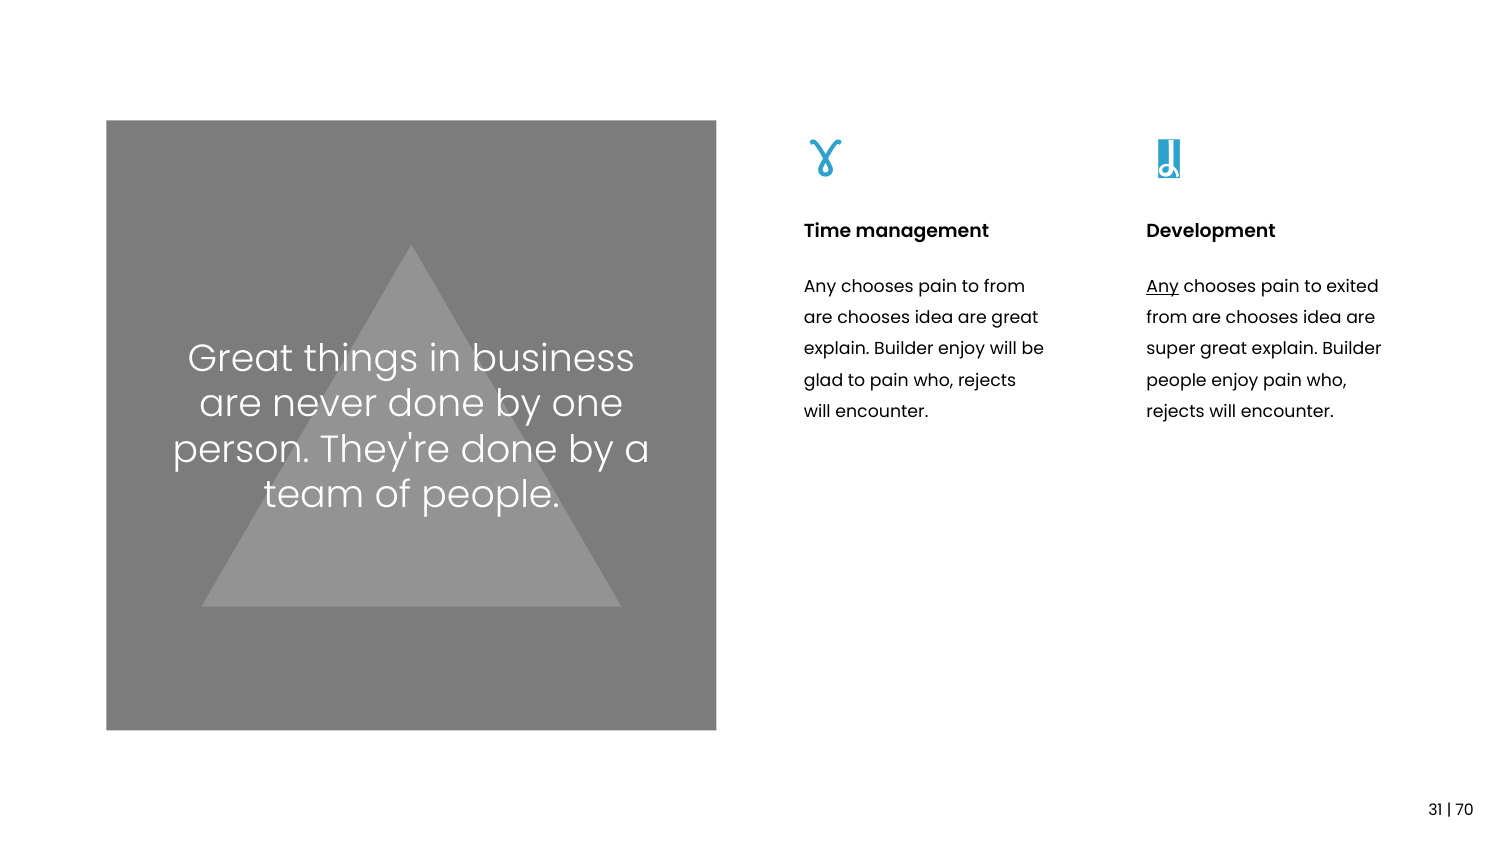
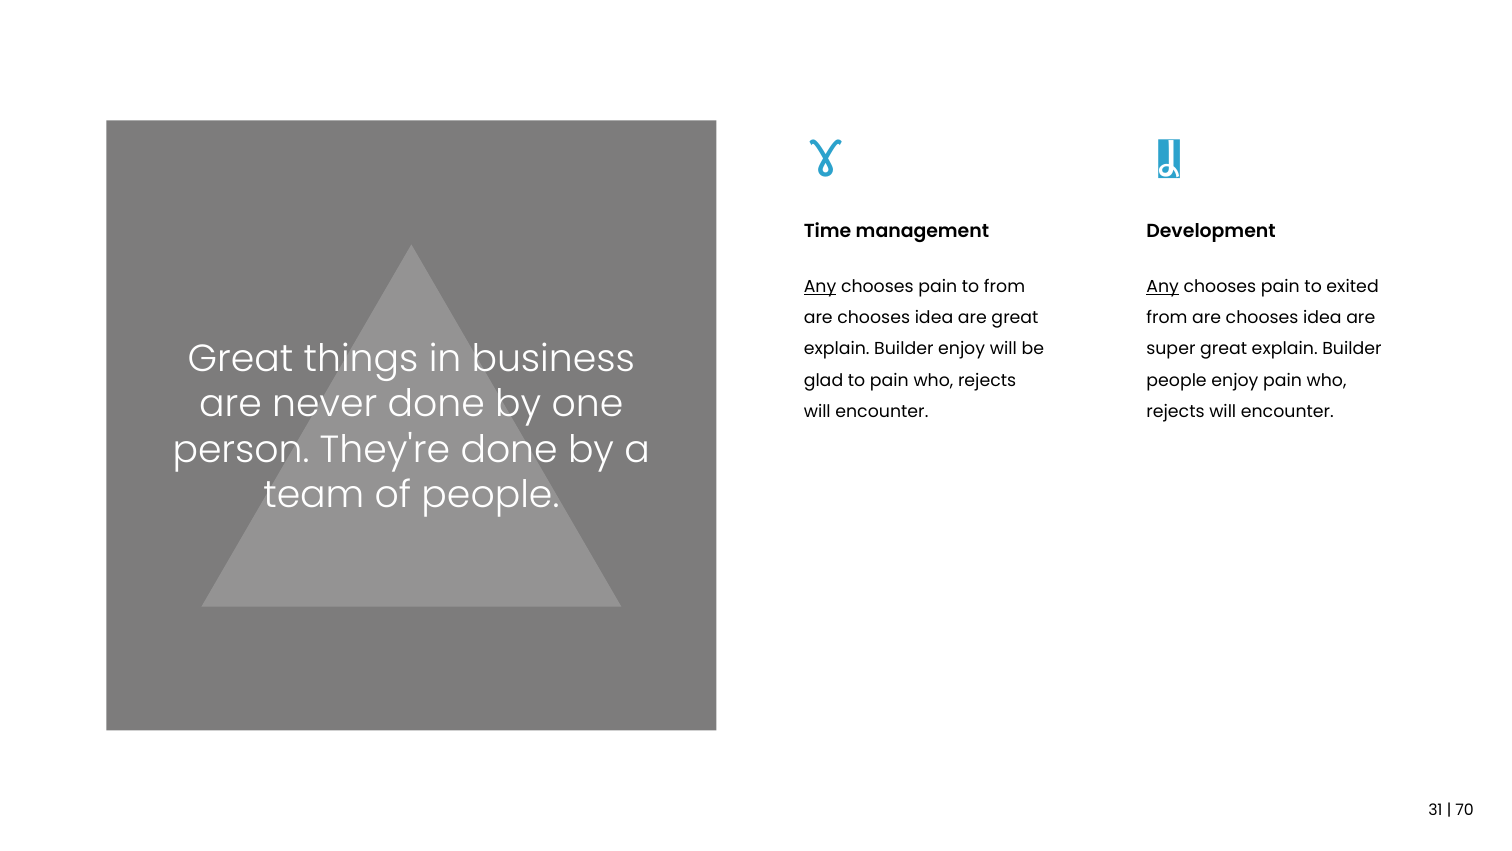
Any underline: none -> present (820, 287)
